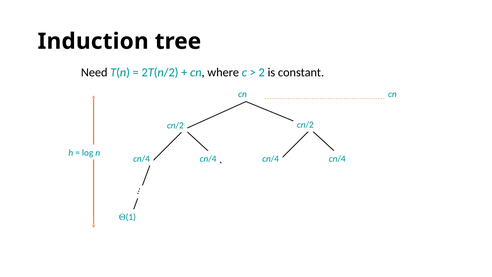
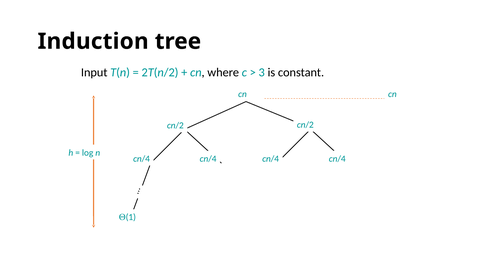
Need: Need -> Input (94, 72)
2: 2 -> 3 (262, 72)
